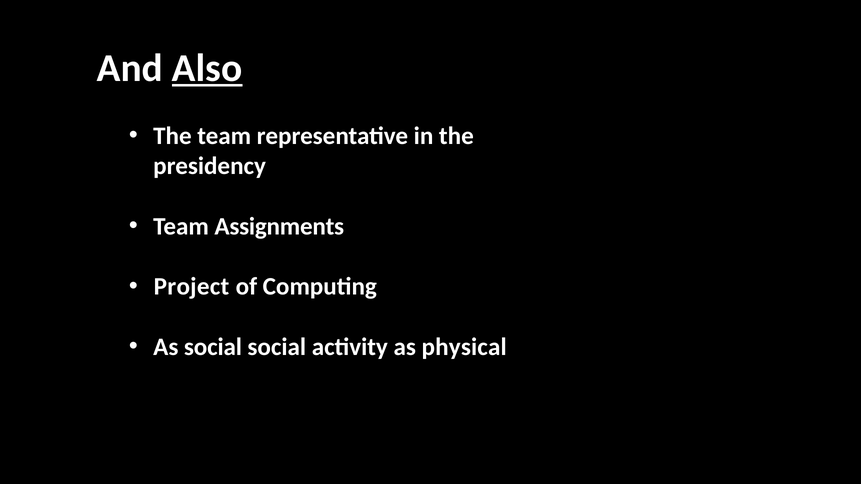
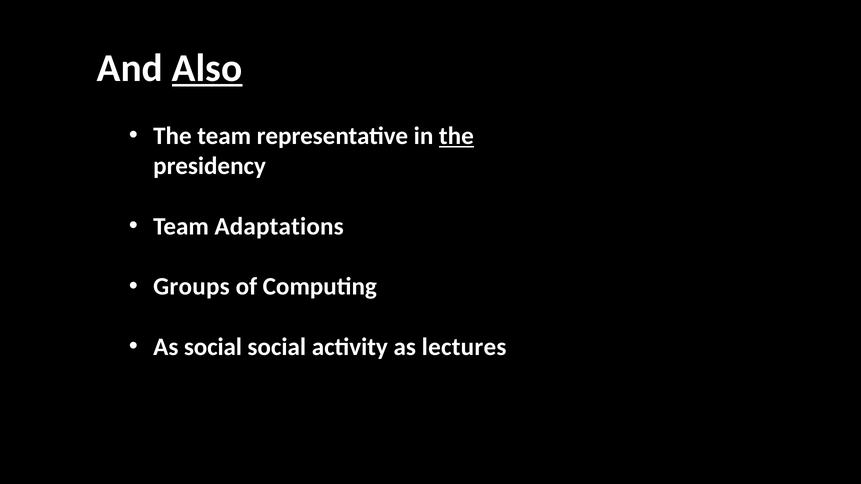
the underline: none -> present (456, 136)
Assignments: Assignments -> Adaptations (279, 227)
Project: Project -> Groups (191, 287)
physical: physical -> lectures (464, 347)
